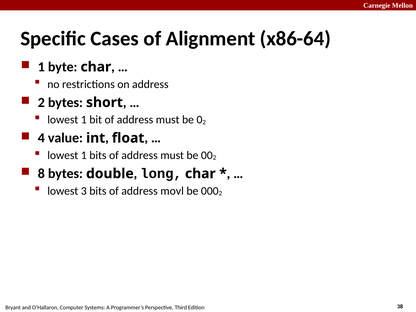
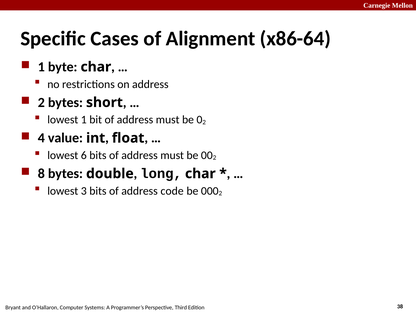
1: 1 -> 6 (84, 155)
movl: movl -> code (172, 191)
